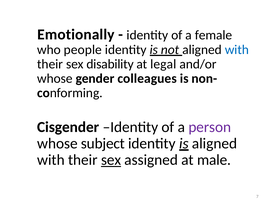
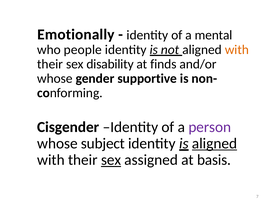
female: female -> mental (214, 35)
with colour: blue -> orange (237, 50)
legal: legal -> finds (163, 64)
colleagues: colleagues -> supportive (147, 79)
aligned underline: none -> present (215, 144)
male: male -> basis (214, 160)
